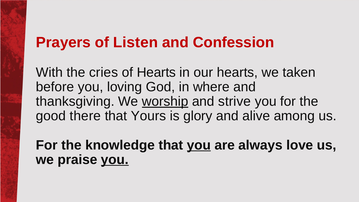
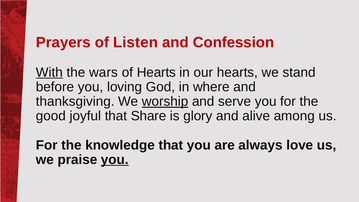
With underline: none -> present (49, 72)
cries: cries -> wars (104, 72)
taken: taken -> stand (299, 72)
strive: strive -> serve (235, 101)
there: there -> joyful (85, 116)
Yours: Yours -> Share (149, 116)
you underline: present -> none (199, 145)
